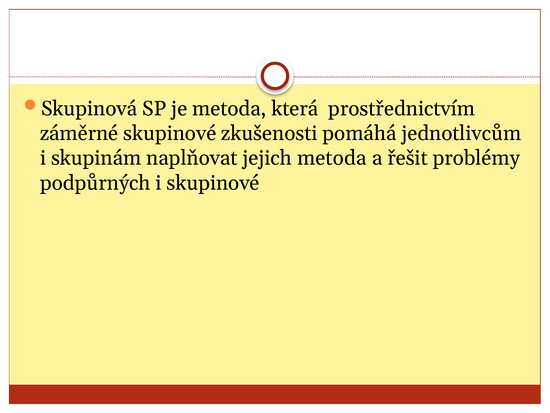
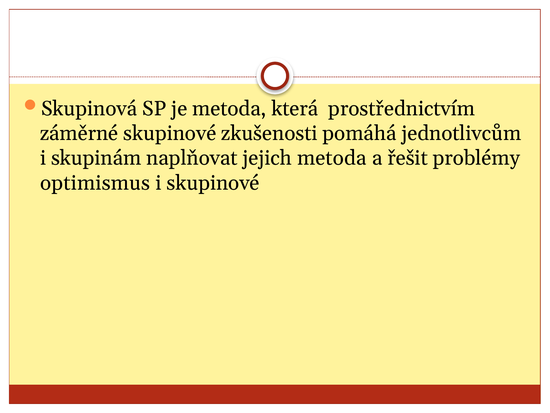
podpůrných: podpůrných -> optimismus (95, 183)
